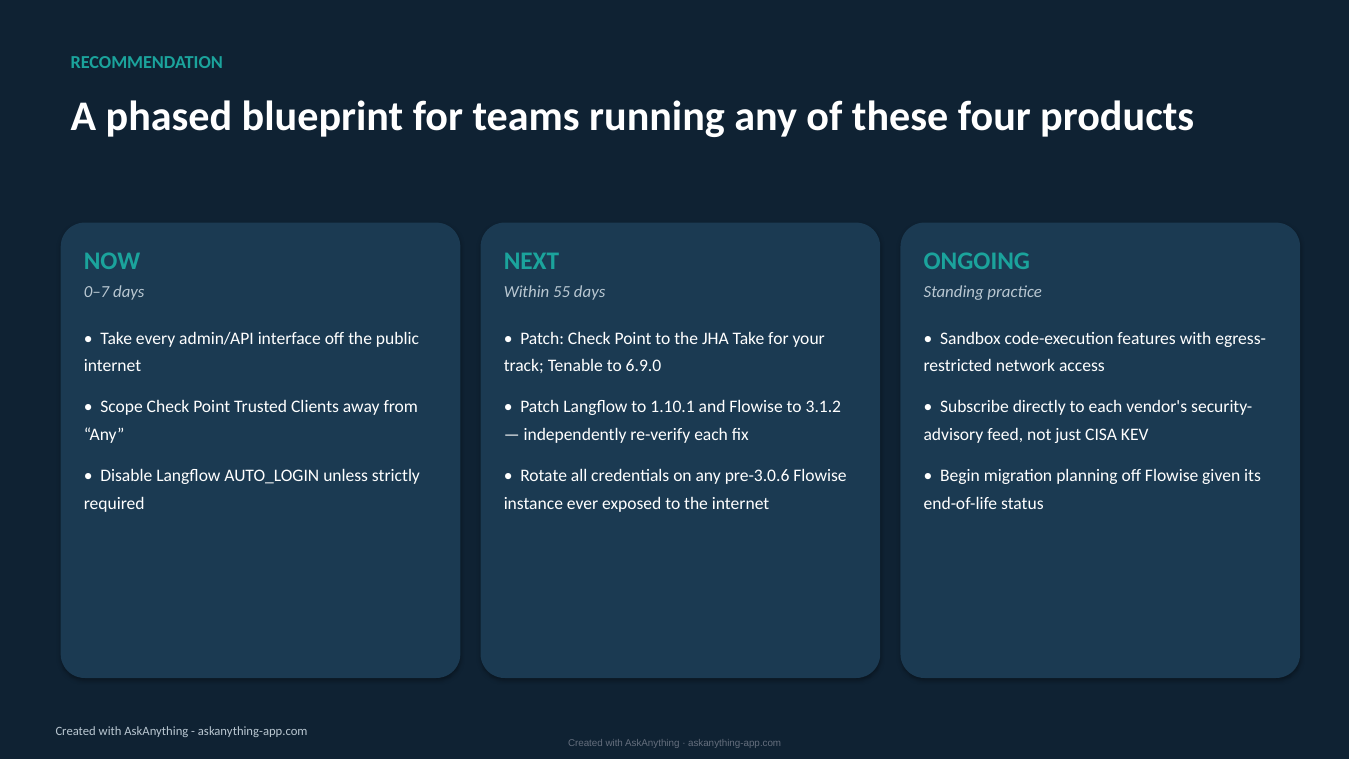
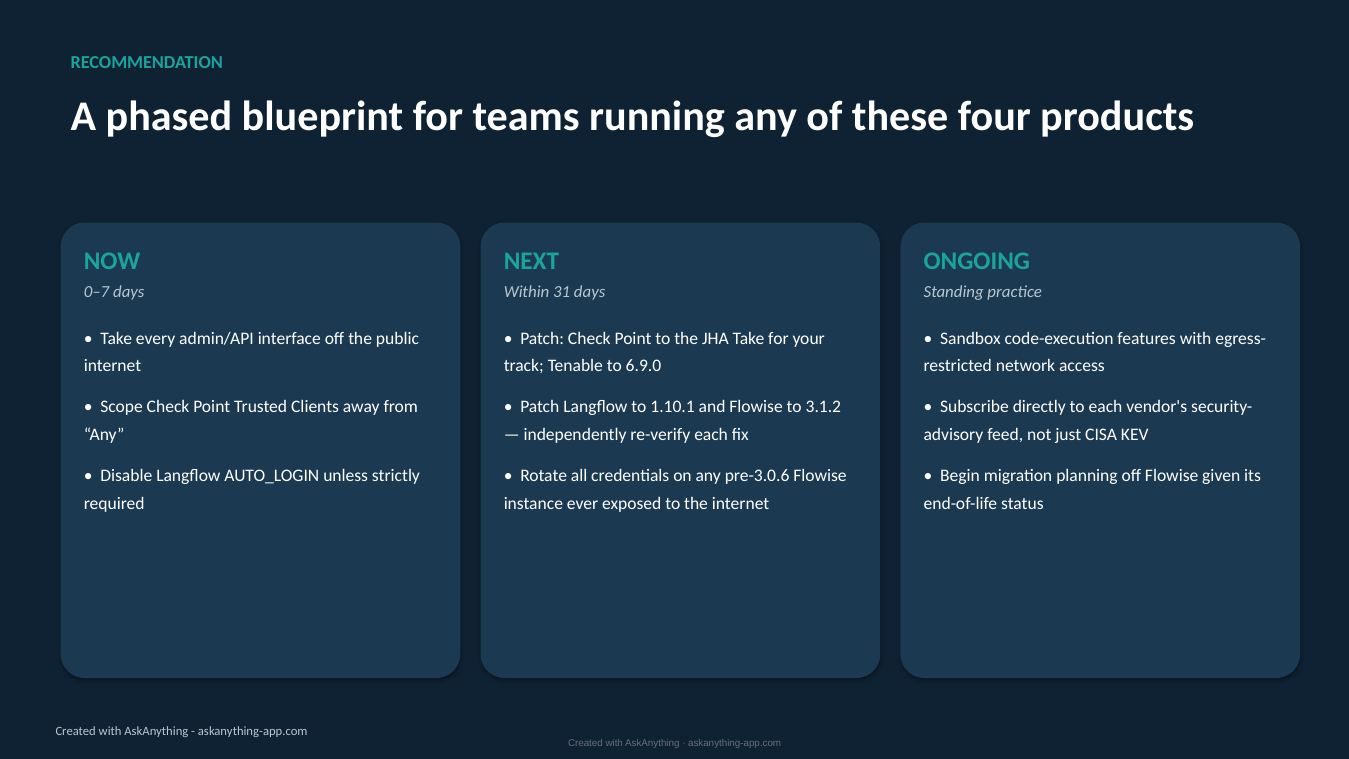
55: 55 -> 31 (562, 292)
